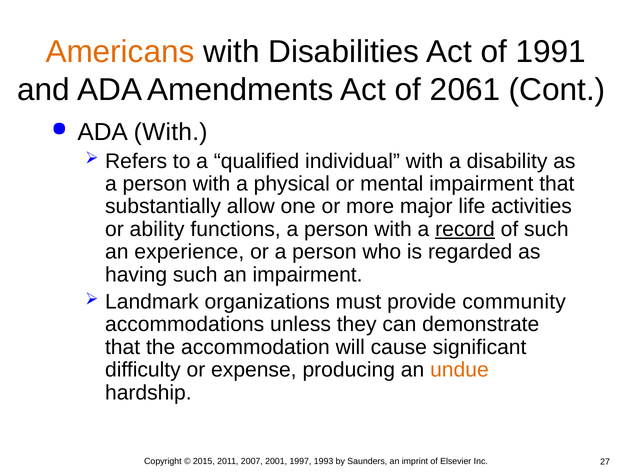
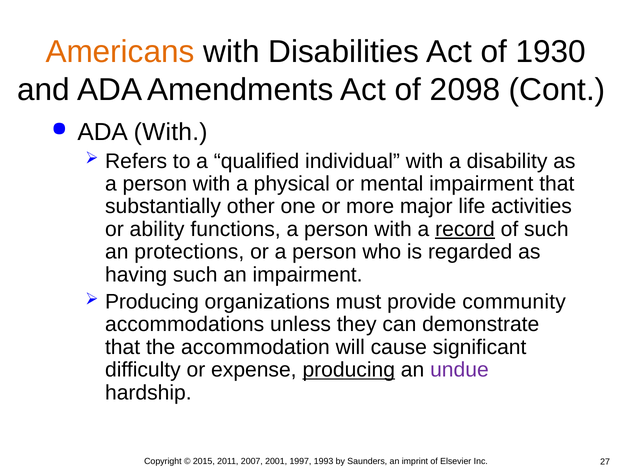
1991: 1991 -> 1930 (551, 52)
2061: 2061 -> 2098 (465, 90)
allow: allow -> other (251, 207)
experience: experience -> protections (189, 252)
Landmark: Landmark -> Producing (152, 302)
producing underline: none -> present (349, 370)
undue colour: orange -> purple (459, 370)
